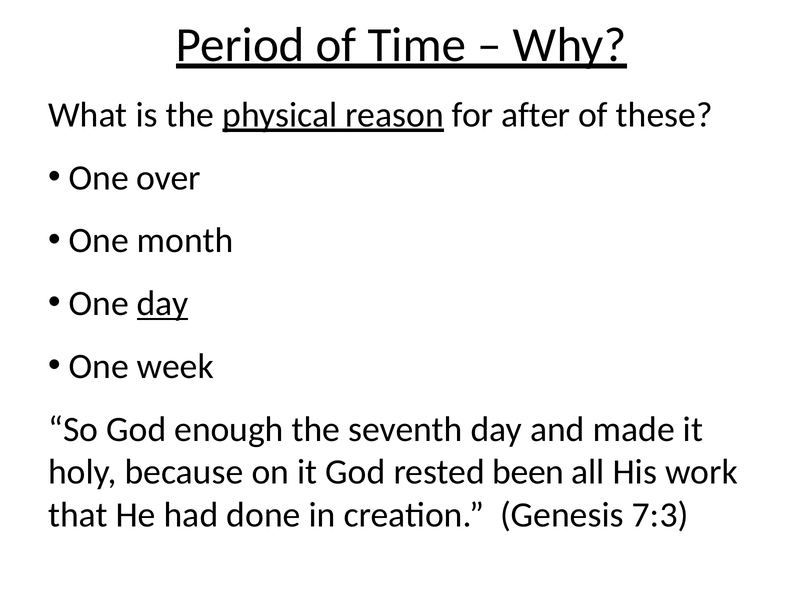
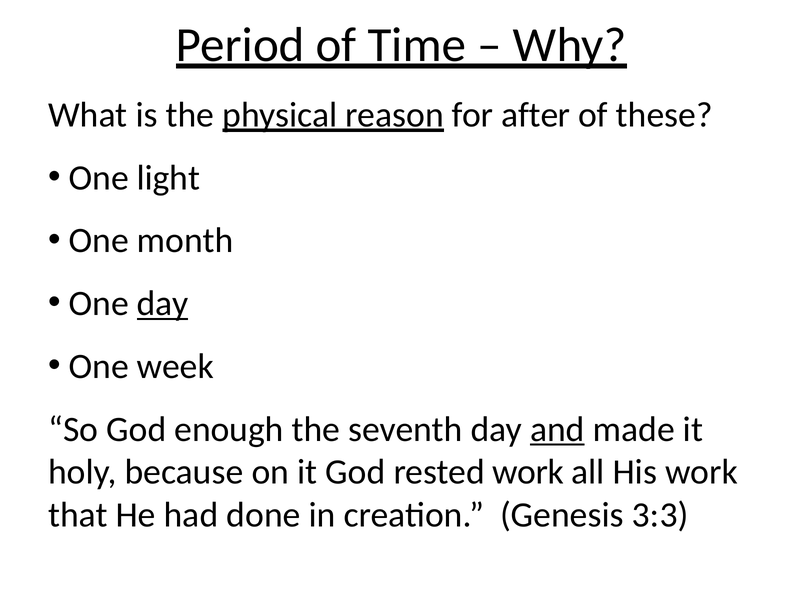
over: over -> light (168, 178)
and underline: none -> present (557, 429)
rested been: been -> work (528, 472)
7:3: 7:3 -> 3:3 (660, 515)
